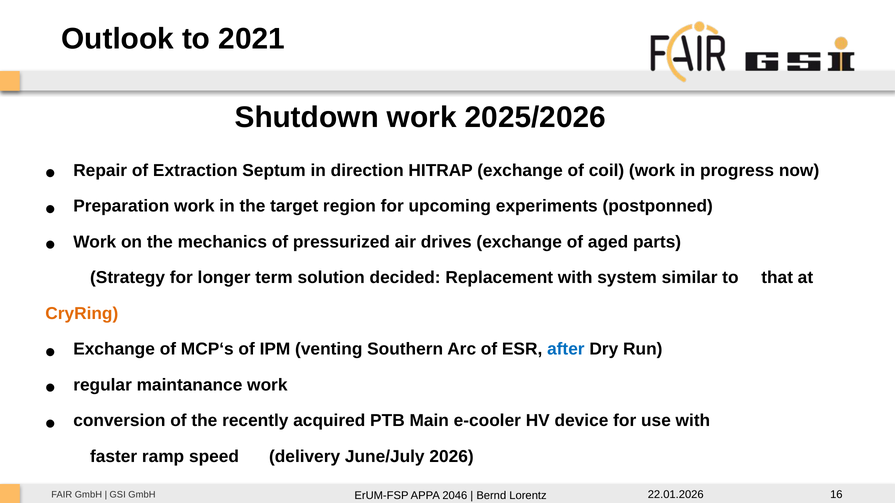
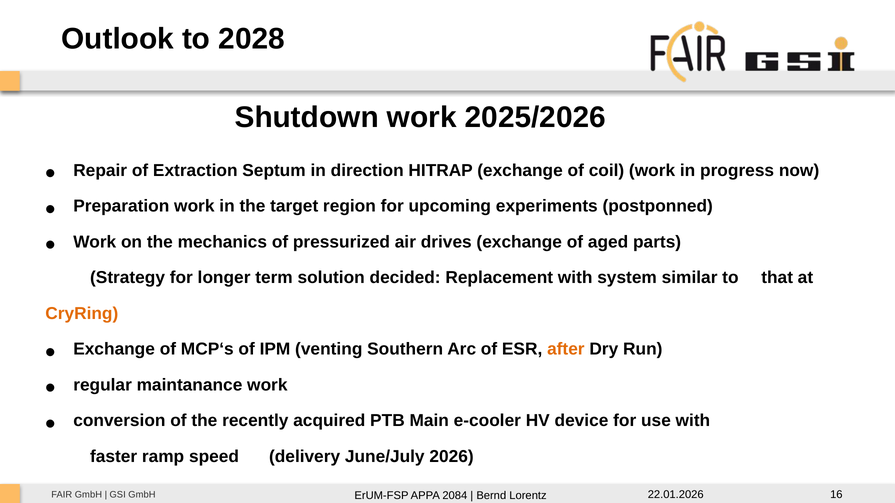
2021: 2021 -> 2028 (252, 39)
after colour: blue -> orange (566, 350)
2046: 2046 -> 2084 (455, 496)
